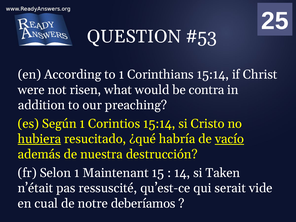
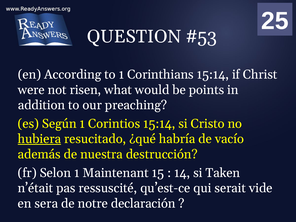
contra: contra -> points (206, 90)
vacío underline: present -> none (229, 139)
cual: cual -> sera (46, 203)
deberíamos: deberíamos -> declaración (143, 203)
